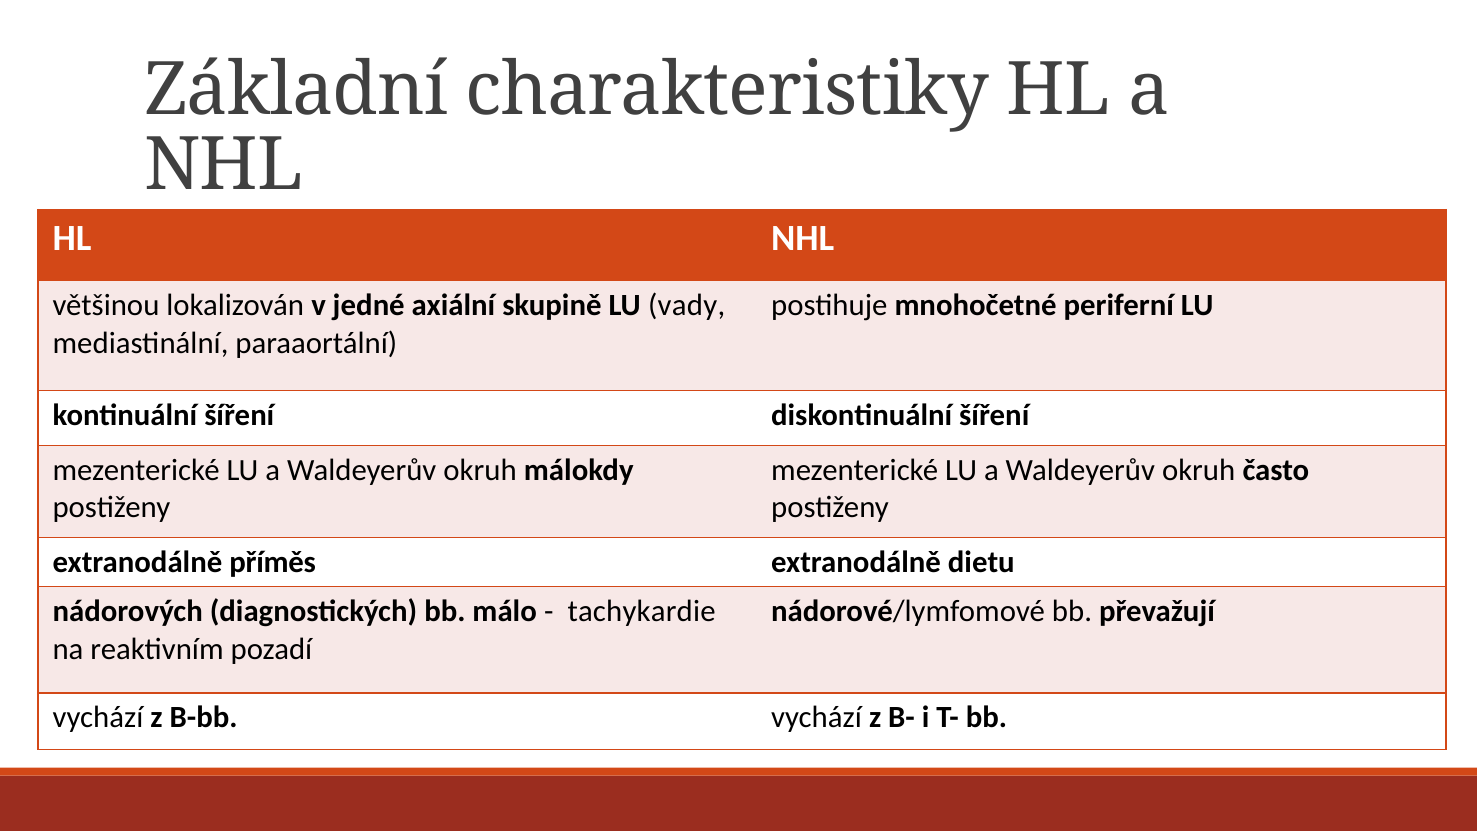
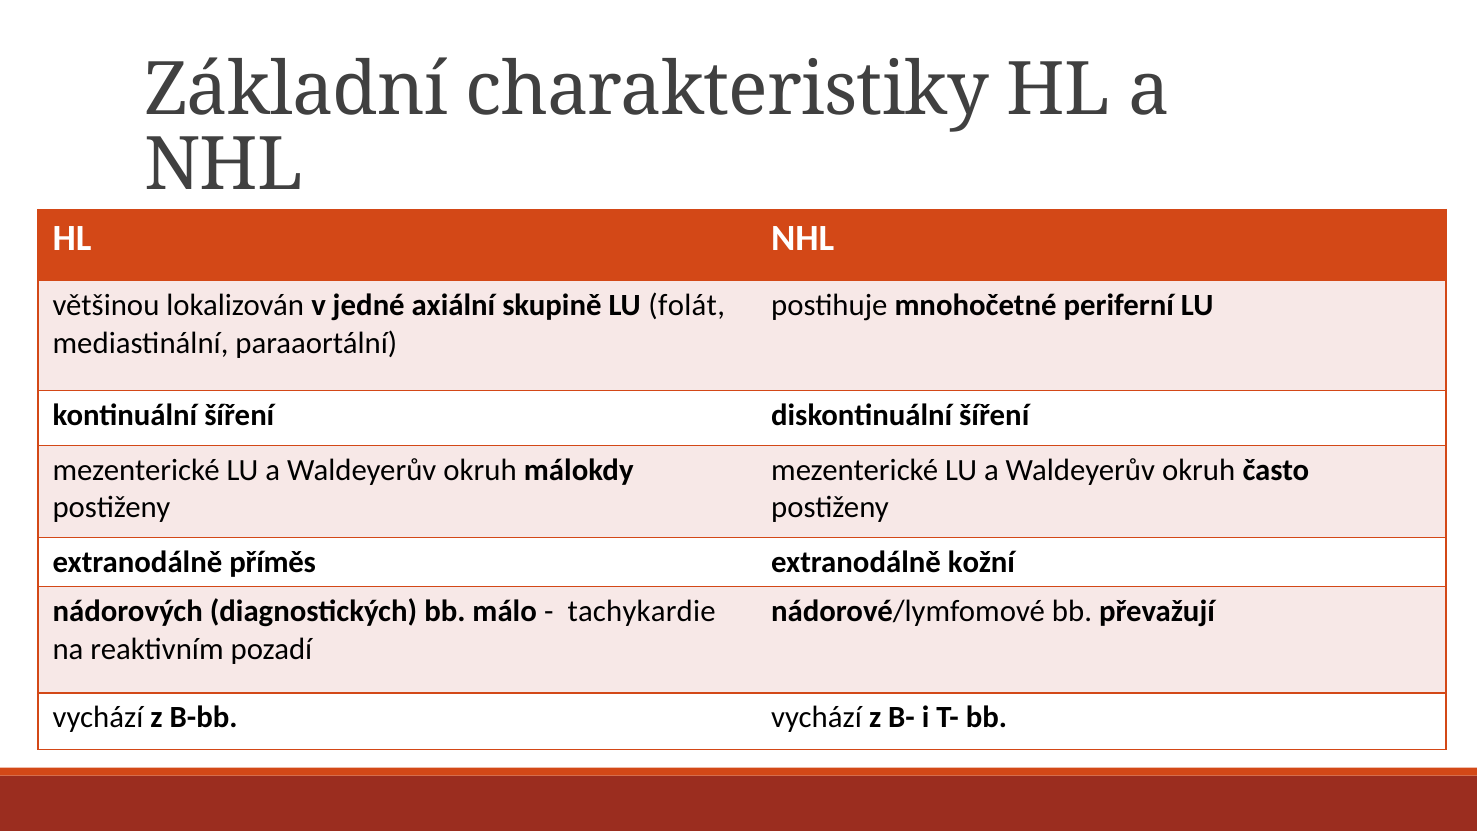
vady: vady -> folát (687, 305)
dietu: dietu -> kožní (981, 562)
